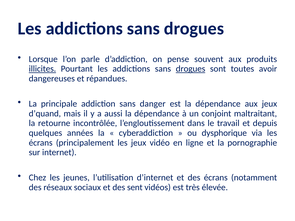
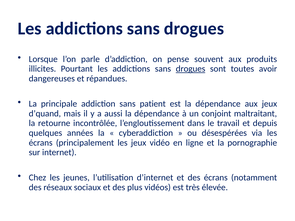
illicites underline: present -> none (42, 69)
danger: danger -> patient (153, 104)
dysphorique: dysphorique -> désespérées (224, 133)
sent: sent -> plus (135, 188)
